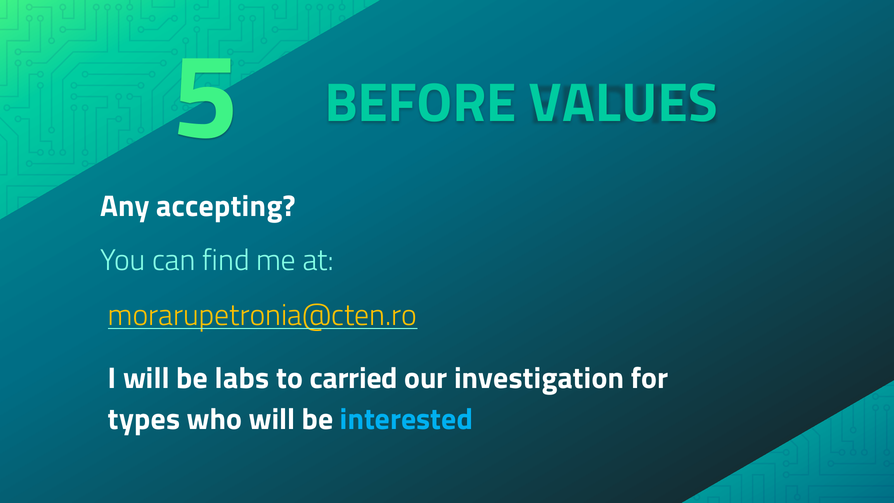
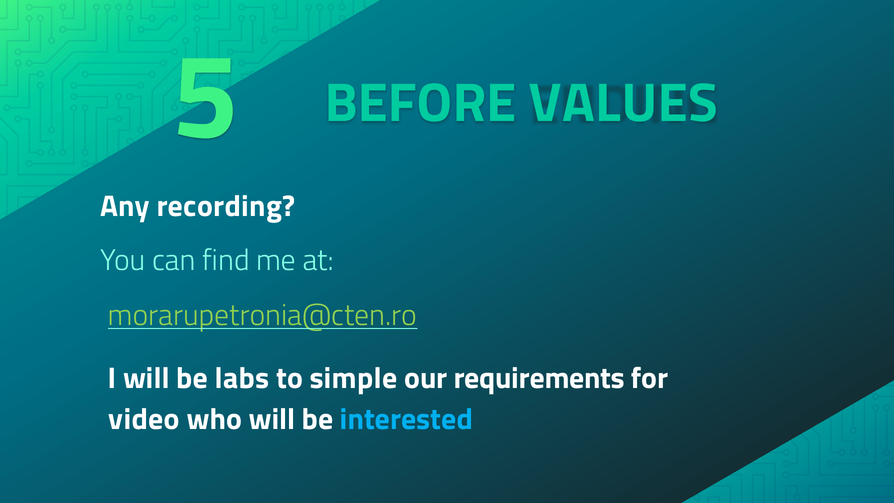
accepting: accepting -> recording (226, 207)
morarupetronia@cten.ro colour: yellow -> light green (263, 315)
carried: carried -> simple (353, 378)
investigation: investigation -> requirements (539, 378)
types: types -> video (144, 419)
